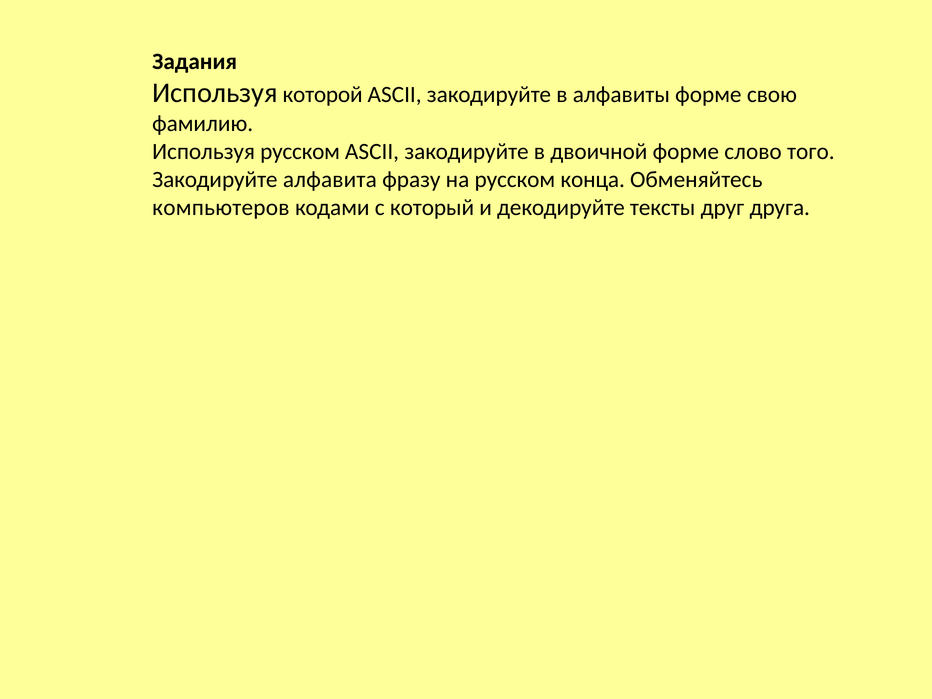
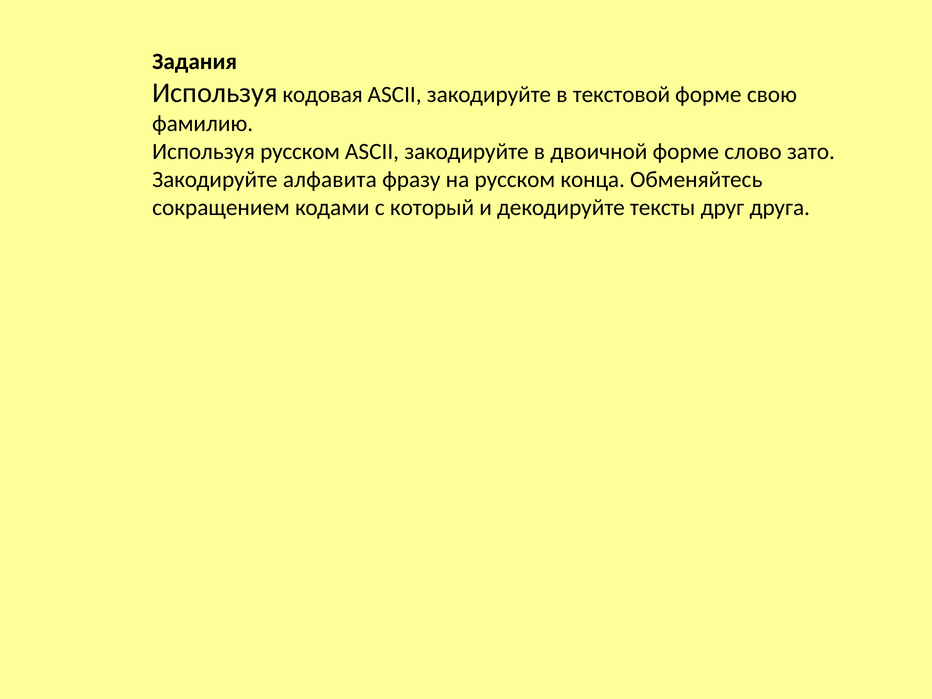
которой: которой -> кодовая (323, 95)
алфавиты: алфавиты -> текстовой (621, 95)
того: того -> зато (811, 152)
компьютеров: компьютеров -> сокращением (221, 207)
